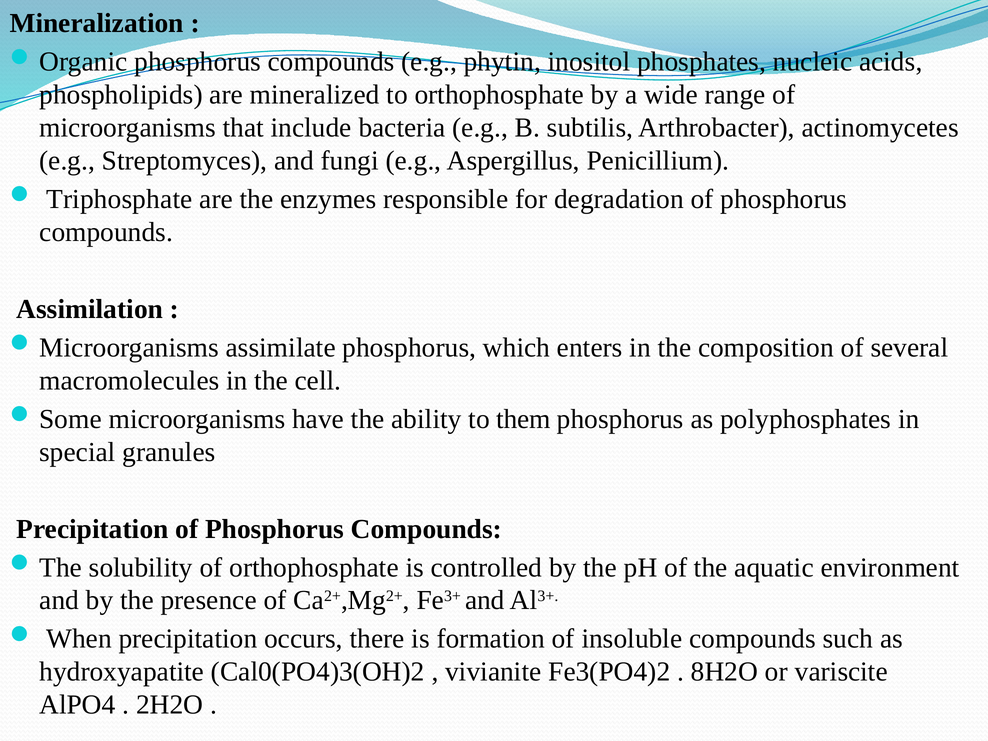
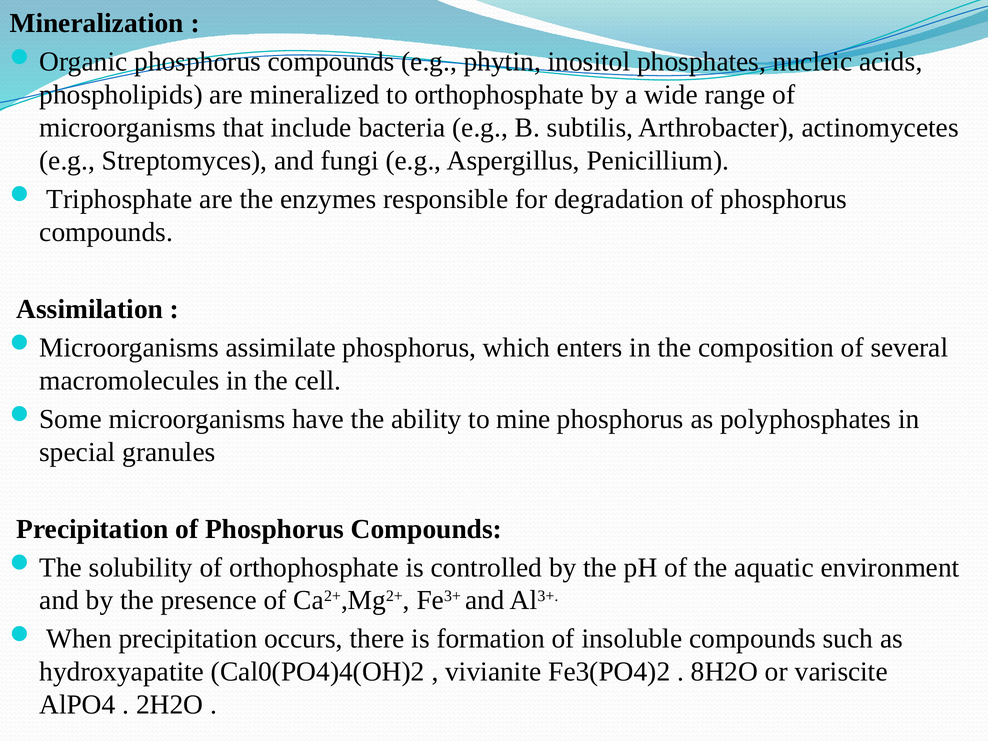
them: them -> mine (523, 419)
Cal0(PO4)3(OH)2: Cal0(PO4)3(OH)2 -> Cal0(PO4)4(OH)2 (318, 672)
